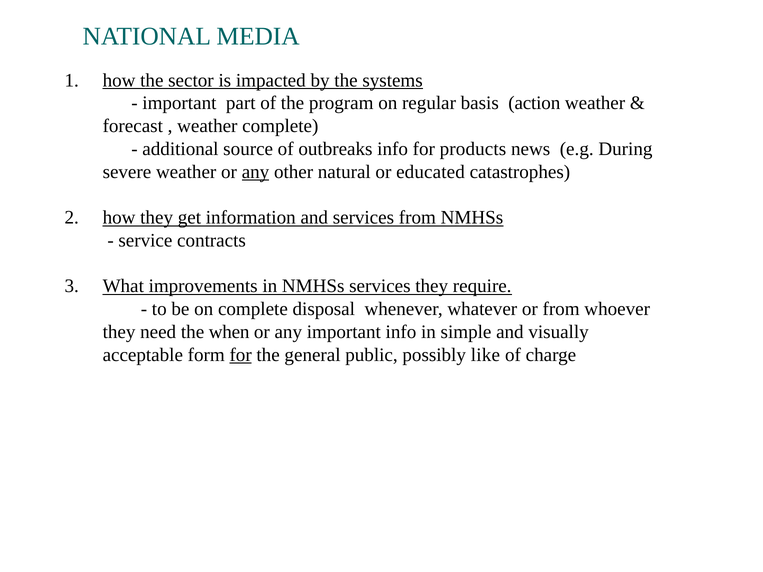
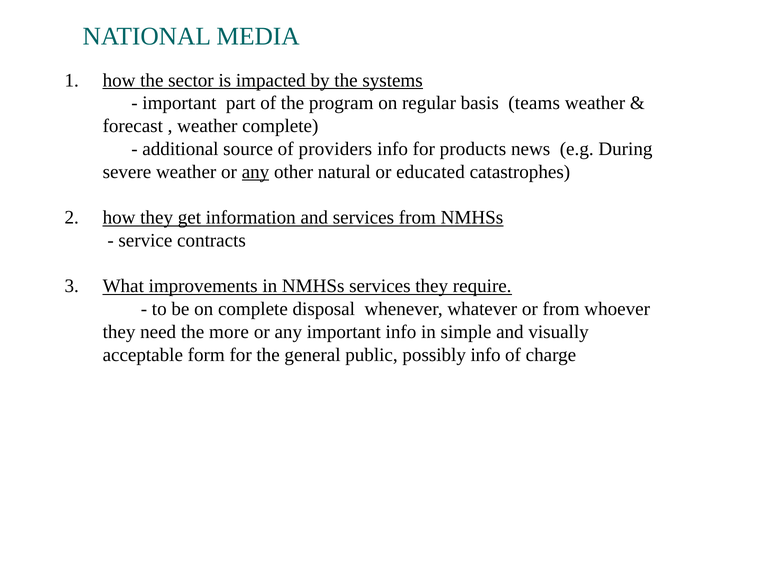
action: action -> teams (534, 103)
outbreaks: outbreaks -> providers (335, 149)
when: when -> more (229, 332)
for underline: present -> none (241, 355)
possibly like: like -> info (486, 355)
